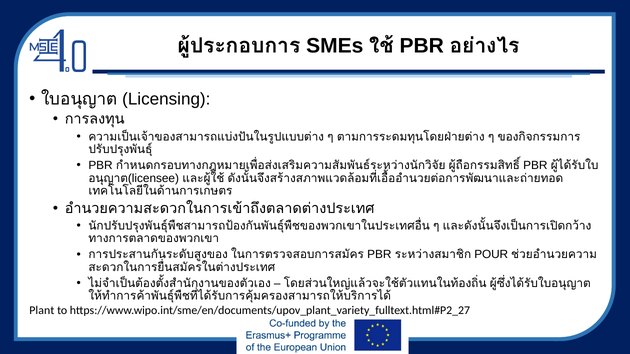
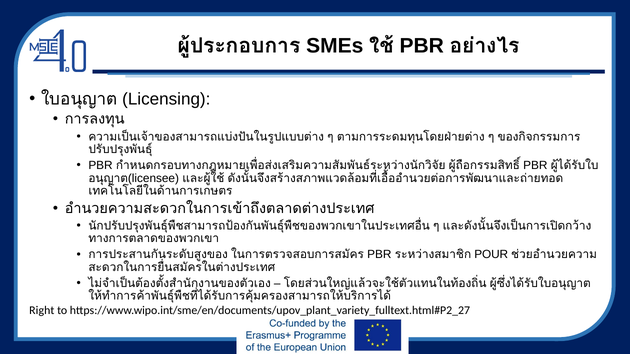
Plant: Plant -> Right (42, 311)
